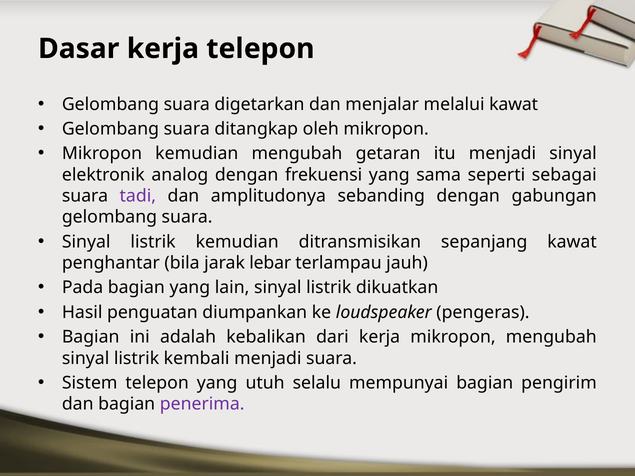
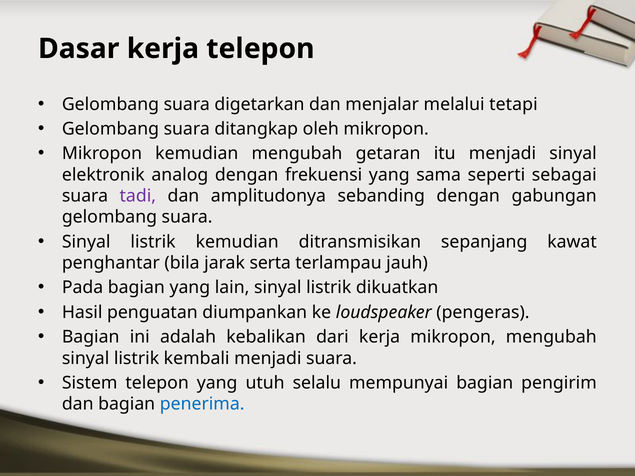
melalui kawat: kawat -> tetapi (513, 104)
lebar: lebar -> serta (270, 263)
penerima colour: purple -> blue (202, 404)
